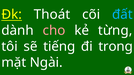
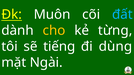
Thoát: Thoát -> Muôn (52, 15)
cho colour: pink -> yellow (54, 31)
trong: trong -> dùng (115, 47)
